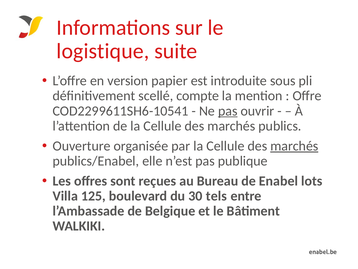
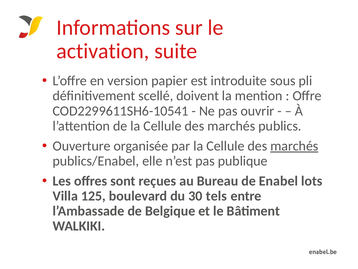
logistique: logistique -> activation (103, 51)
compte: compte -> doivent (198, 96)
pas underline: present -> none (228, 111)
